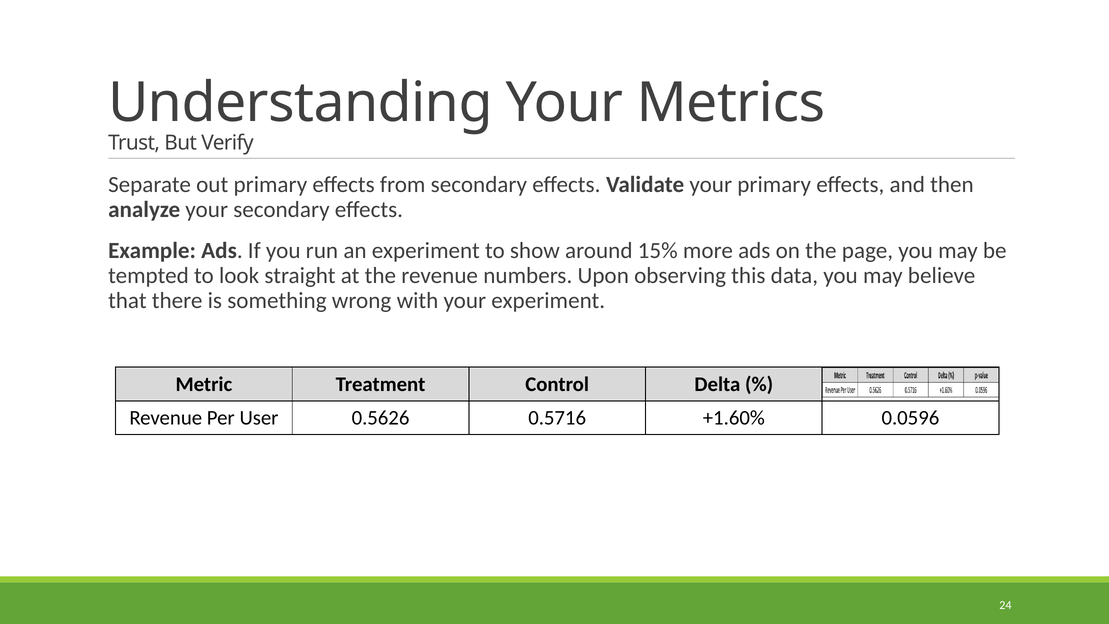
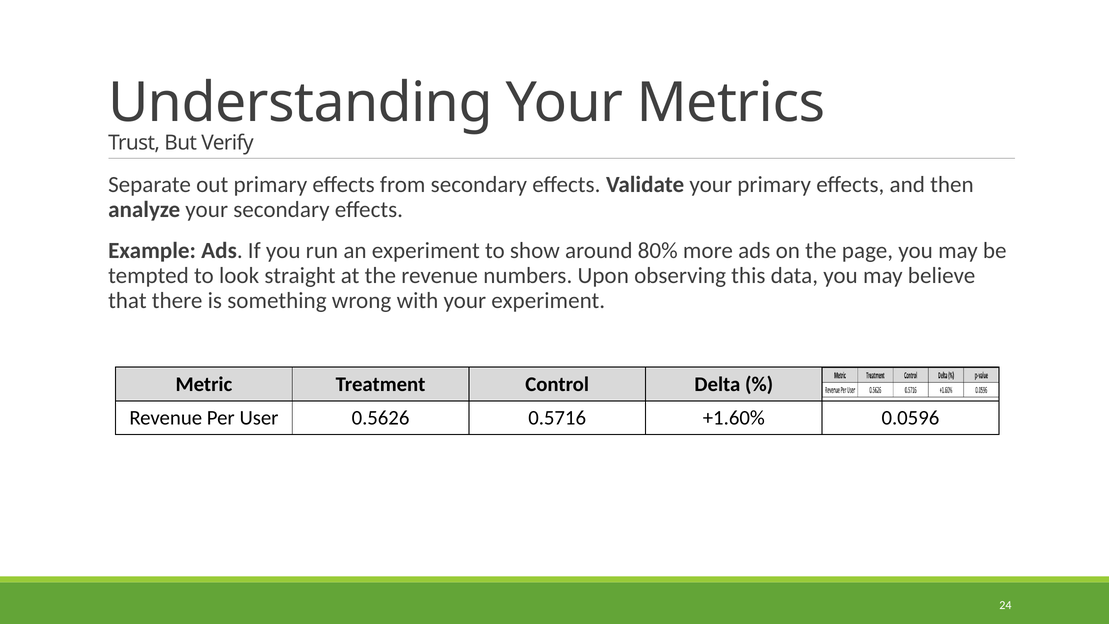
15%: 15% -> 80% (658, 250)
